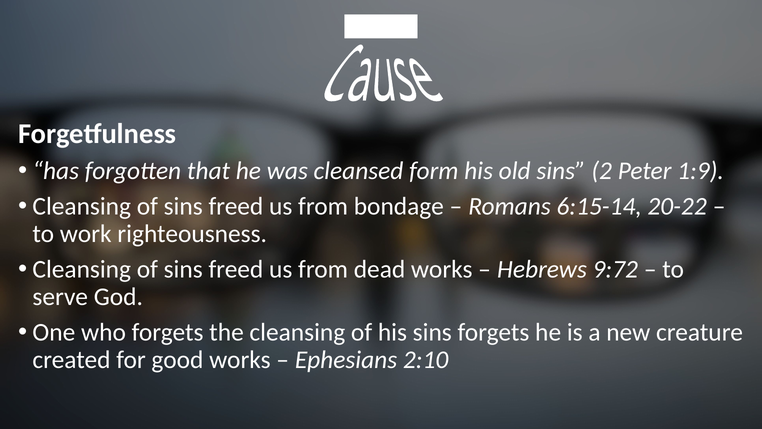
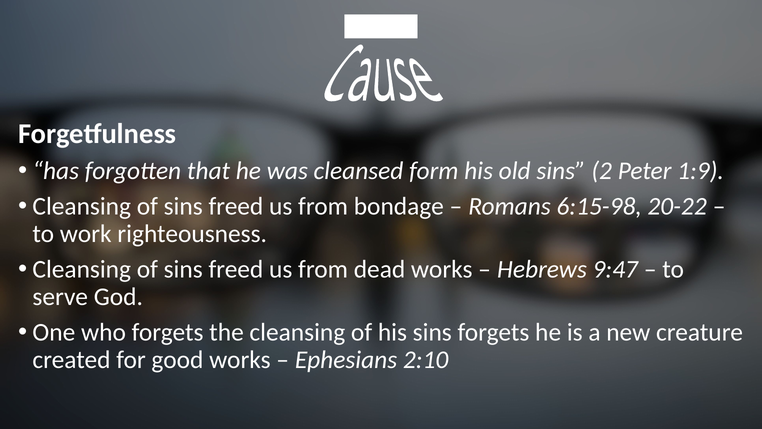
6:15-14: 6:15-14 -> 6:15-98 (599, 206)
9:72: 9:72 -> 9:47 (615, 269)
